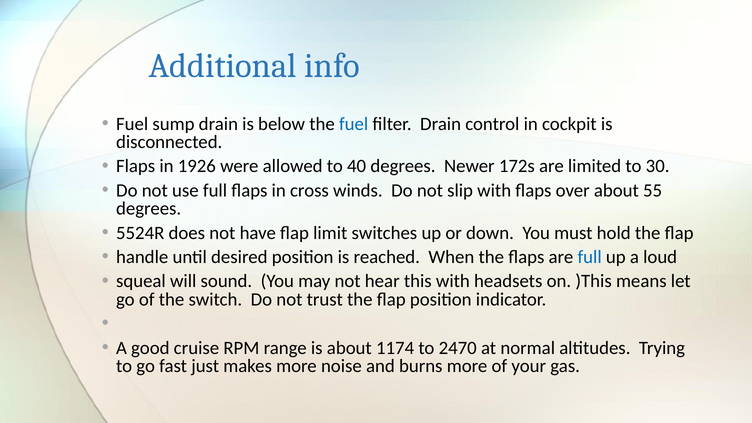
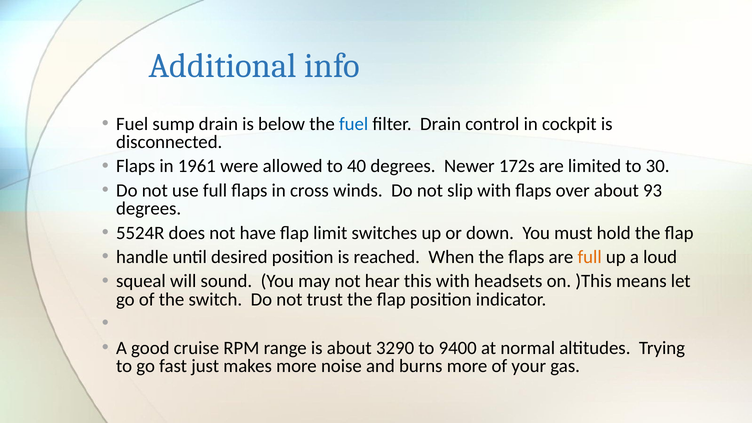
1926: 1926 -> 1961 (197, 166)
55: 55 -> 93 (653, 190)
full colour: blue -> orange (590, 257)
1174: 1174 -> 3290 (395, 348)
2470: 2470 -> 9400 (458, 348)
